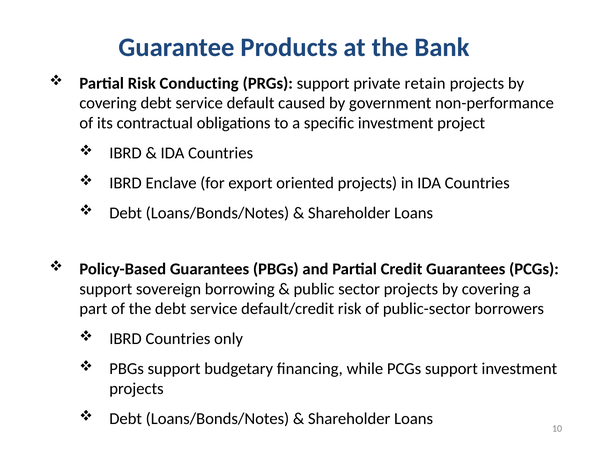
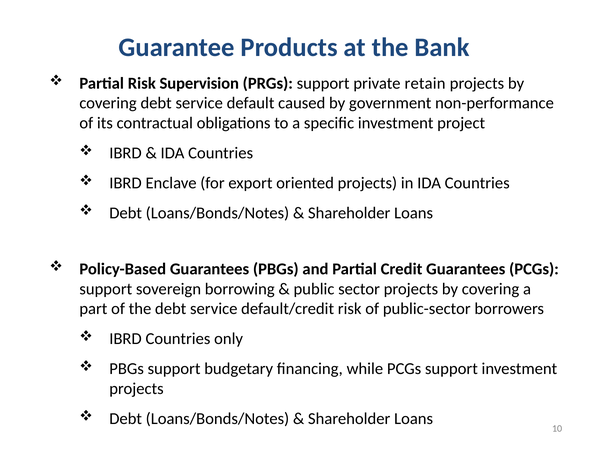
Conducting: Conducting -> Supervision (199, 83)
